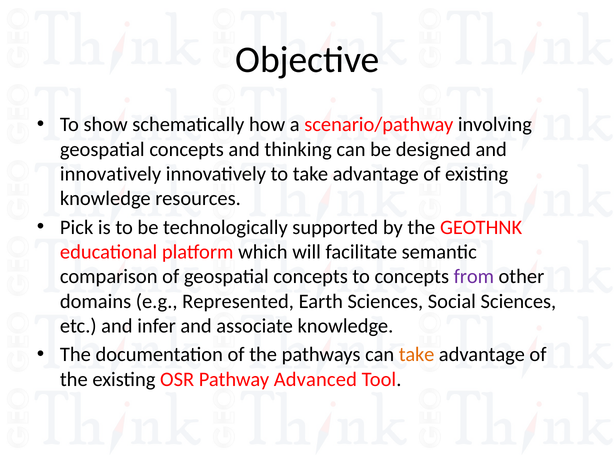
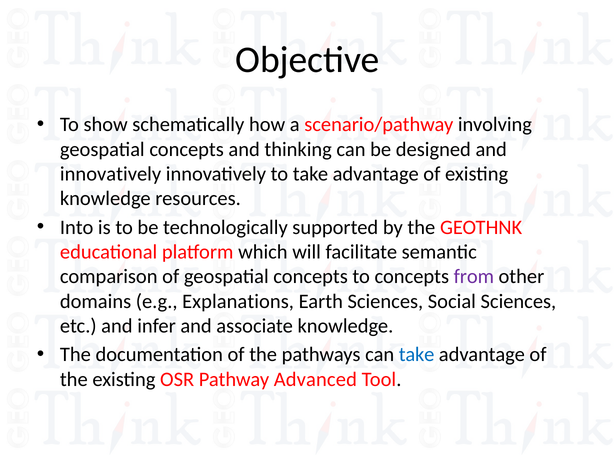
Pick: Pick -> Into (77, 227)
Represented: Represented -> Explanations (238, 301)
take colour: orange -> blue (417, 354)
